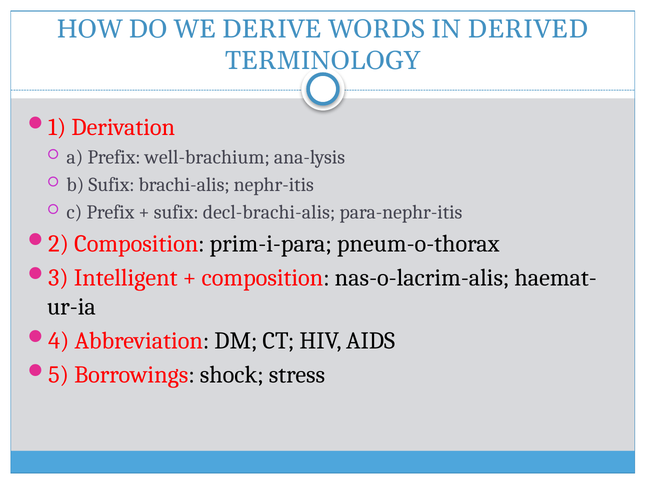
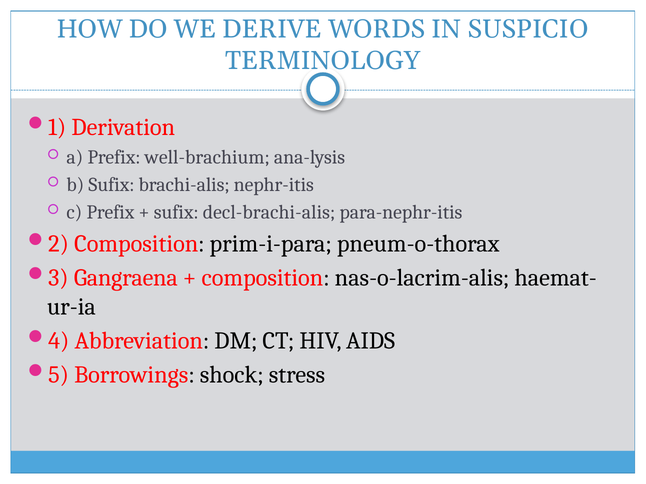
DERIVED: DERIVED -> SUSPICIO (528, 29)
Intelligent: Intelligent -> Gangraena (126, 278)
